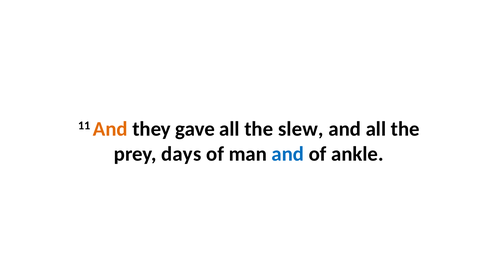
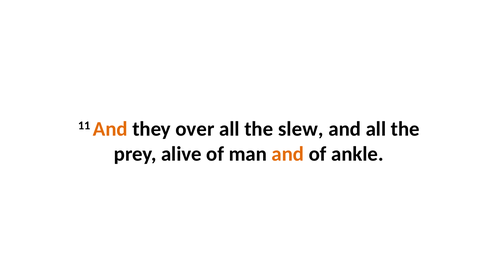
gave: gave -> over (195, 129)
days: days -> alive (181, 154)
and colour: blue -> orange (288, 154)
